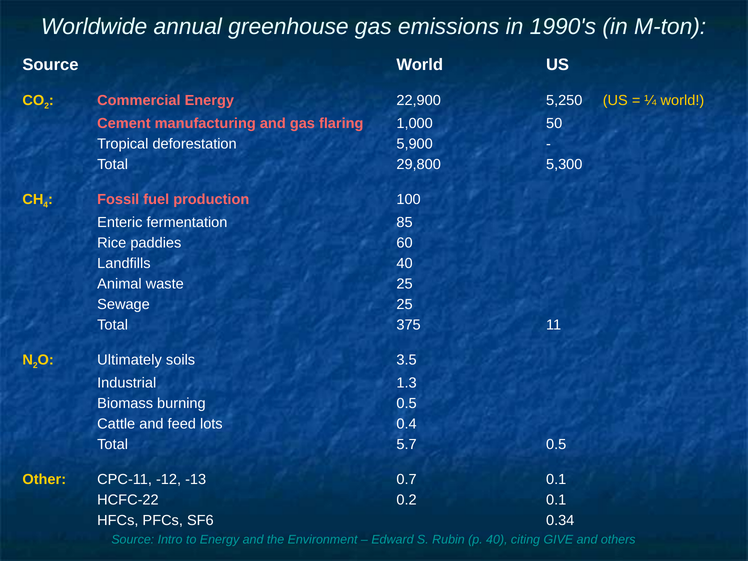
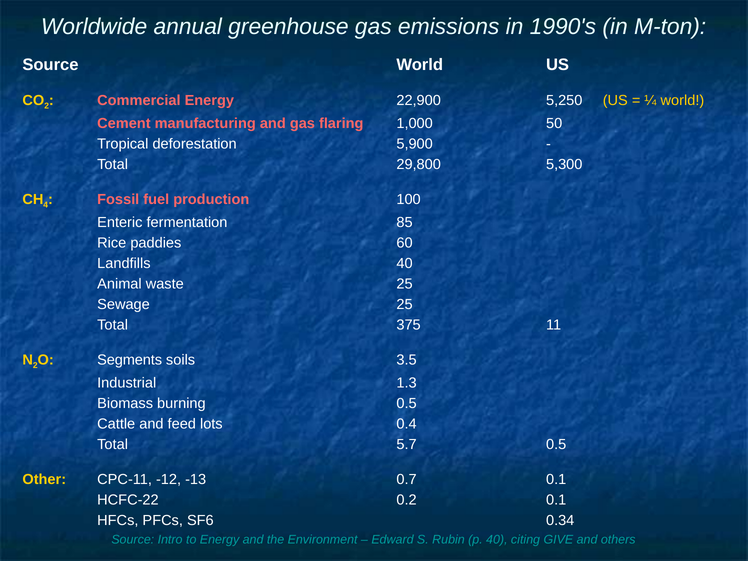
Ultimately: Ultimately -> Segments (130, 360)
